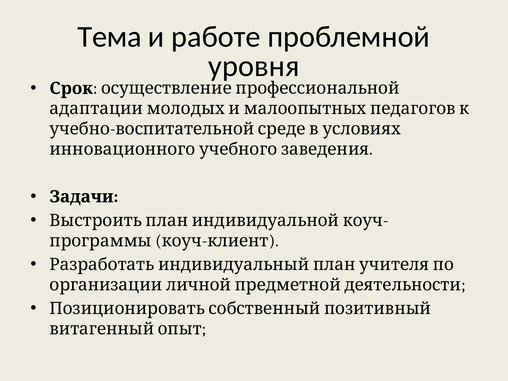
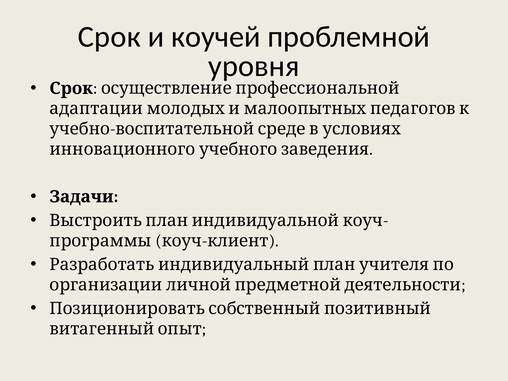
Тема: Тема -> Срок (109, 37)
работе: работе -> коучей (216, 37)
